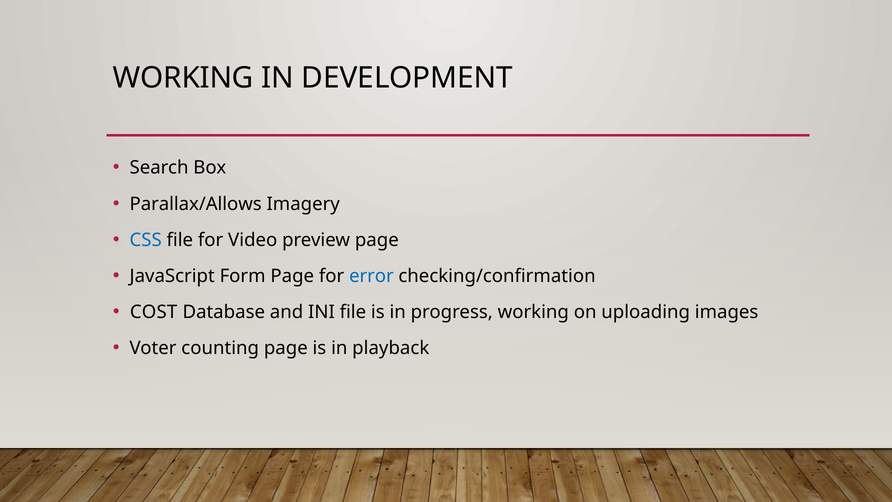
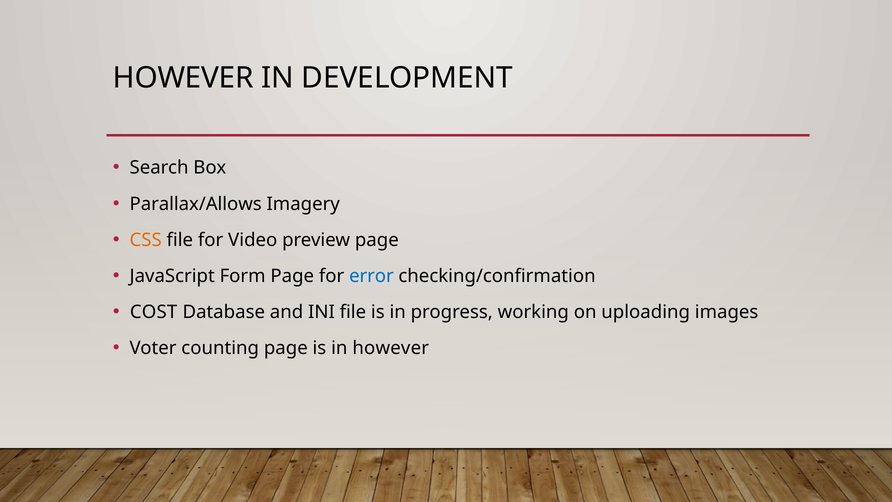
WORKING: WORKING -> HOWEVER (183, 78)
CSS colour: blue -> orange (146, 240)
in playback: playback -> however (391, 348)
